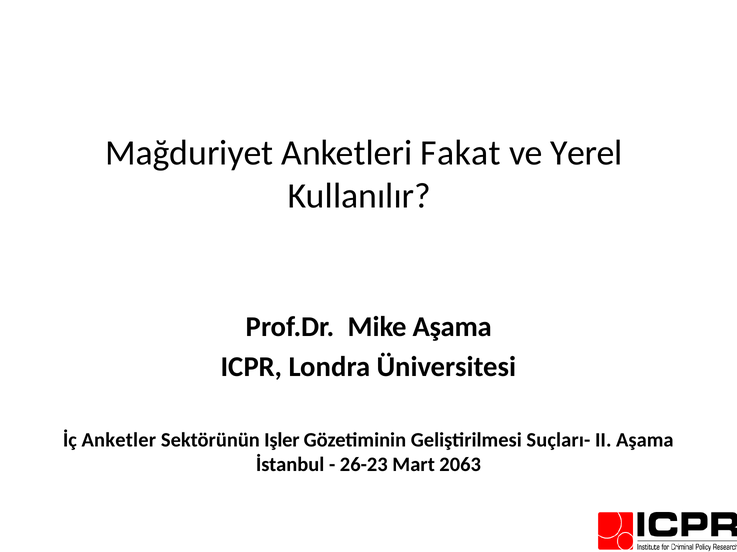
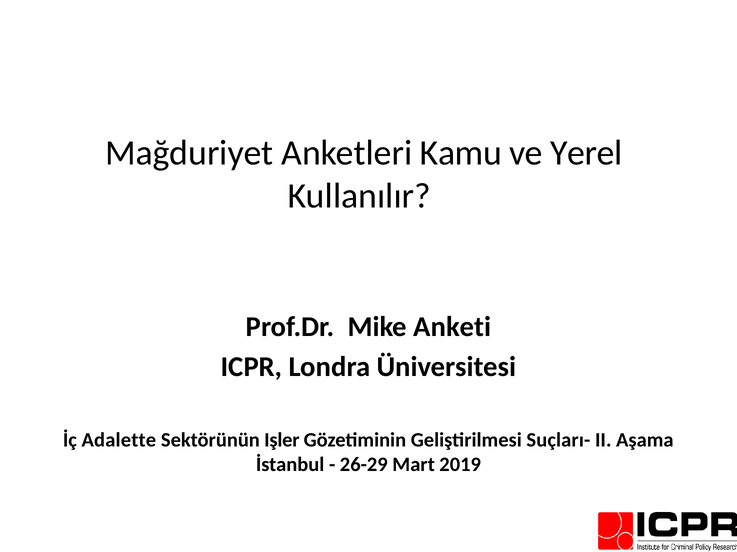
Fakat: Fakat -> Kamu (461, 153)
Mike Aşama: Aşama -> Anketi (452, 327)
Anketler: Anketler -> Adalette (119, 441)
26-23: 26-23 -> 26-29 (364, 465)
2063: 2063 -> 2019 (460, 465)
